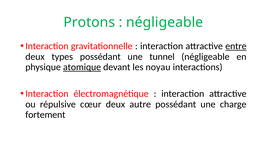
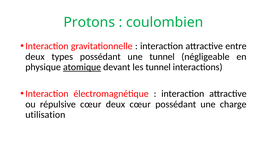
négligeable: négligeable -> coulombien (165, 22)
entre underline: present -> none (236, 46)
les noyau: noyau -> tunnel (158, 67)
deux autre: autre -> cœur (140, 104)
fortement: fortement -> utilisation (45, 115)
